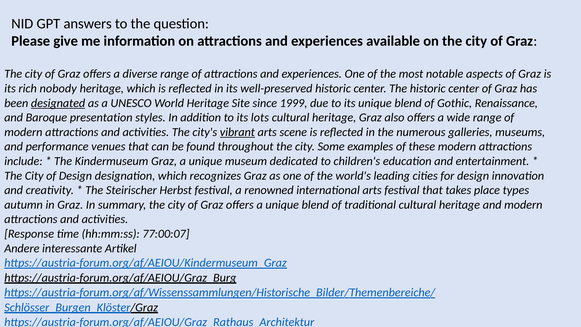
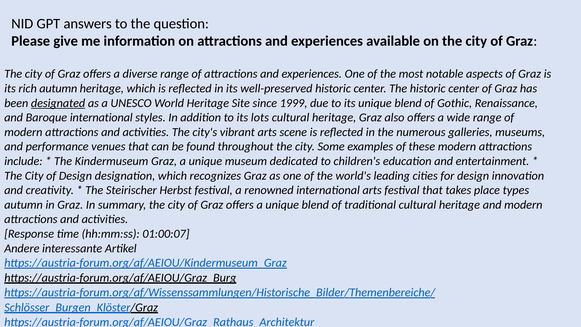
rich nobody: nobody -> autumn (58, 88)
Baroque presentation: presentation -> international (101, 117)
vibrant underline: present -> none (237, 132)
77:00:07: 77:00:07 -> 01:00:07 (166, 234)
